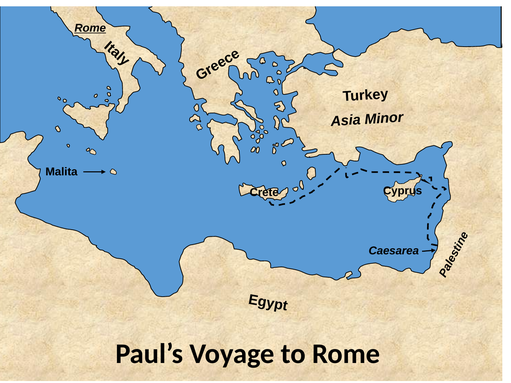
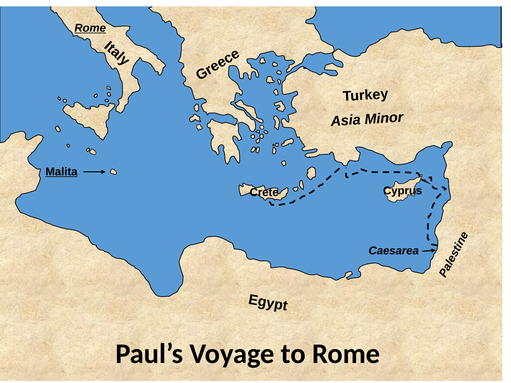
Malita underline: none -> present (61, 172)
